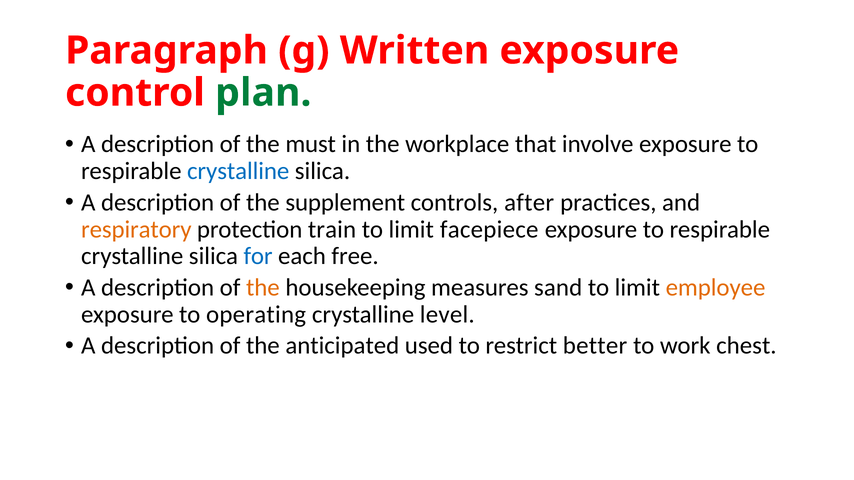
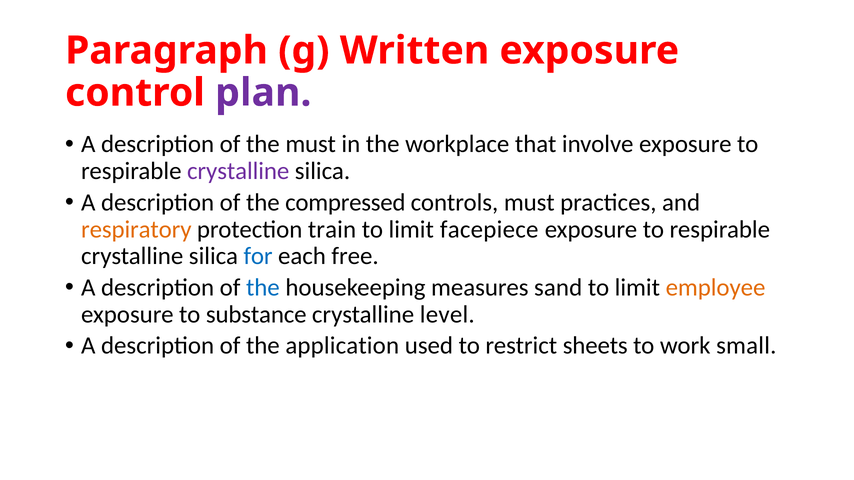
plan colour: green -> purple (263, 93)
crystalline colour: blue -> purple (238, 171)
supplement: supplement -> compressed (345, 203)
controls after: after -> must (529, 203)
the colour: orange -> blue (263, 288)
operating: operating -> substance (256, 315)
anticipated: anticipated -> application (342, 346)
better: better -> sheets (595, 346)
chest: chest -> small (746, 346)
